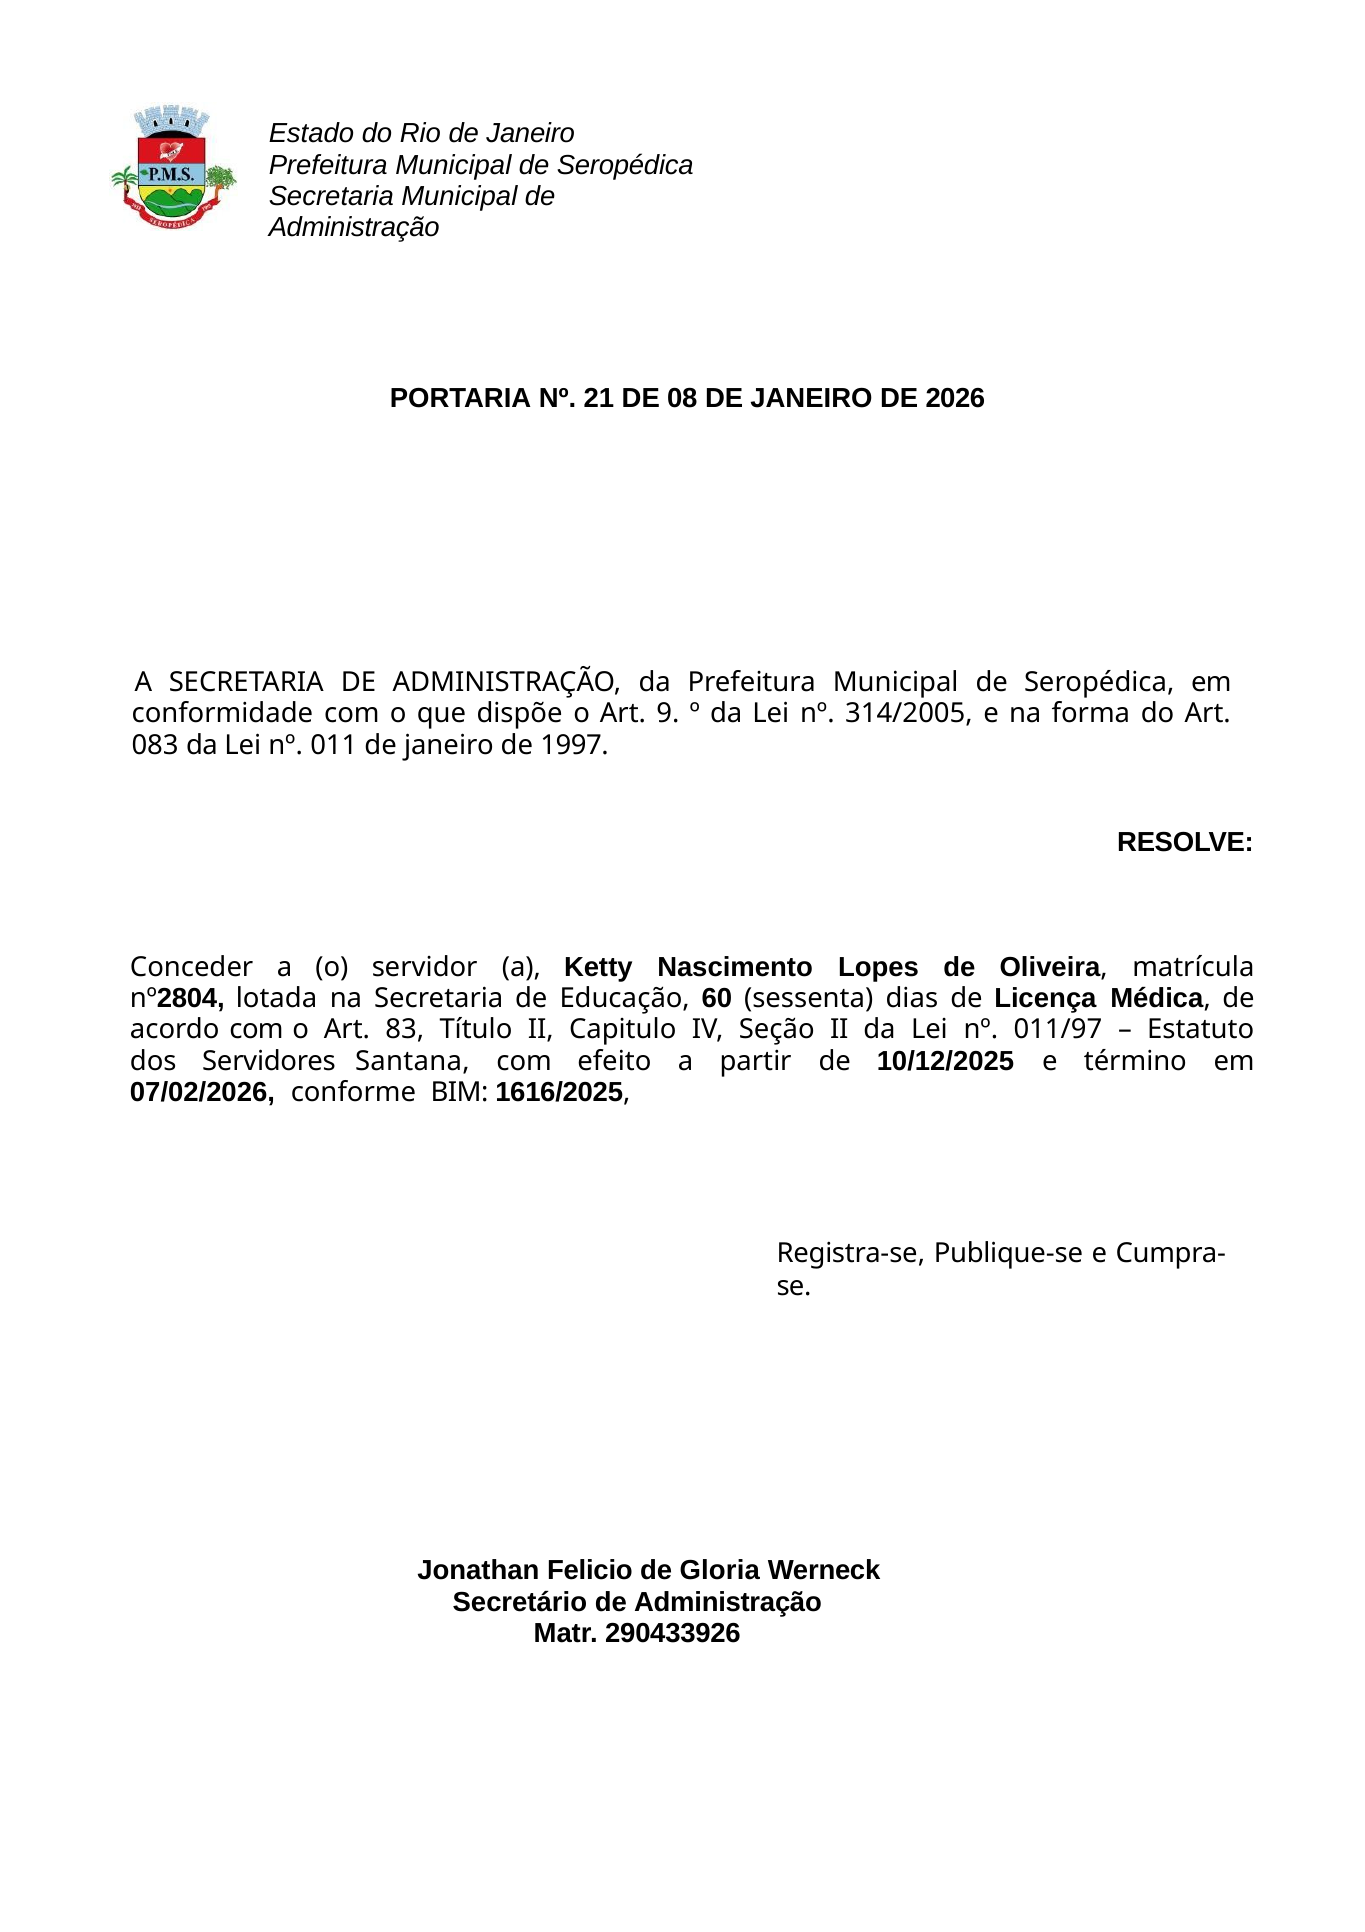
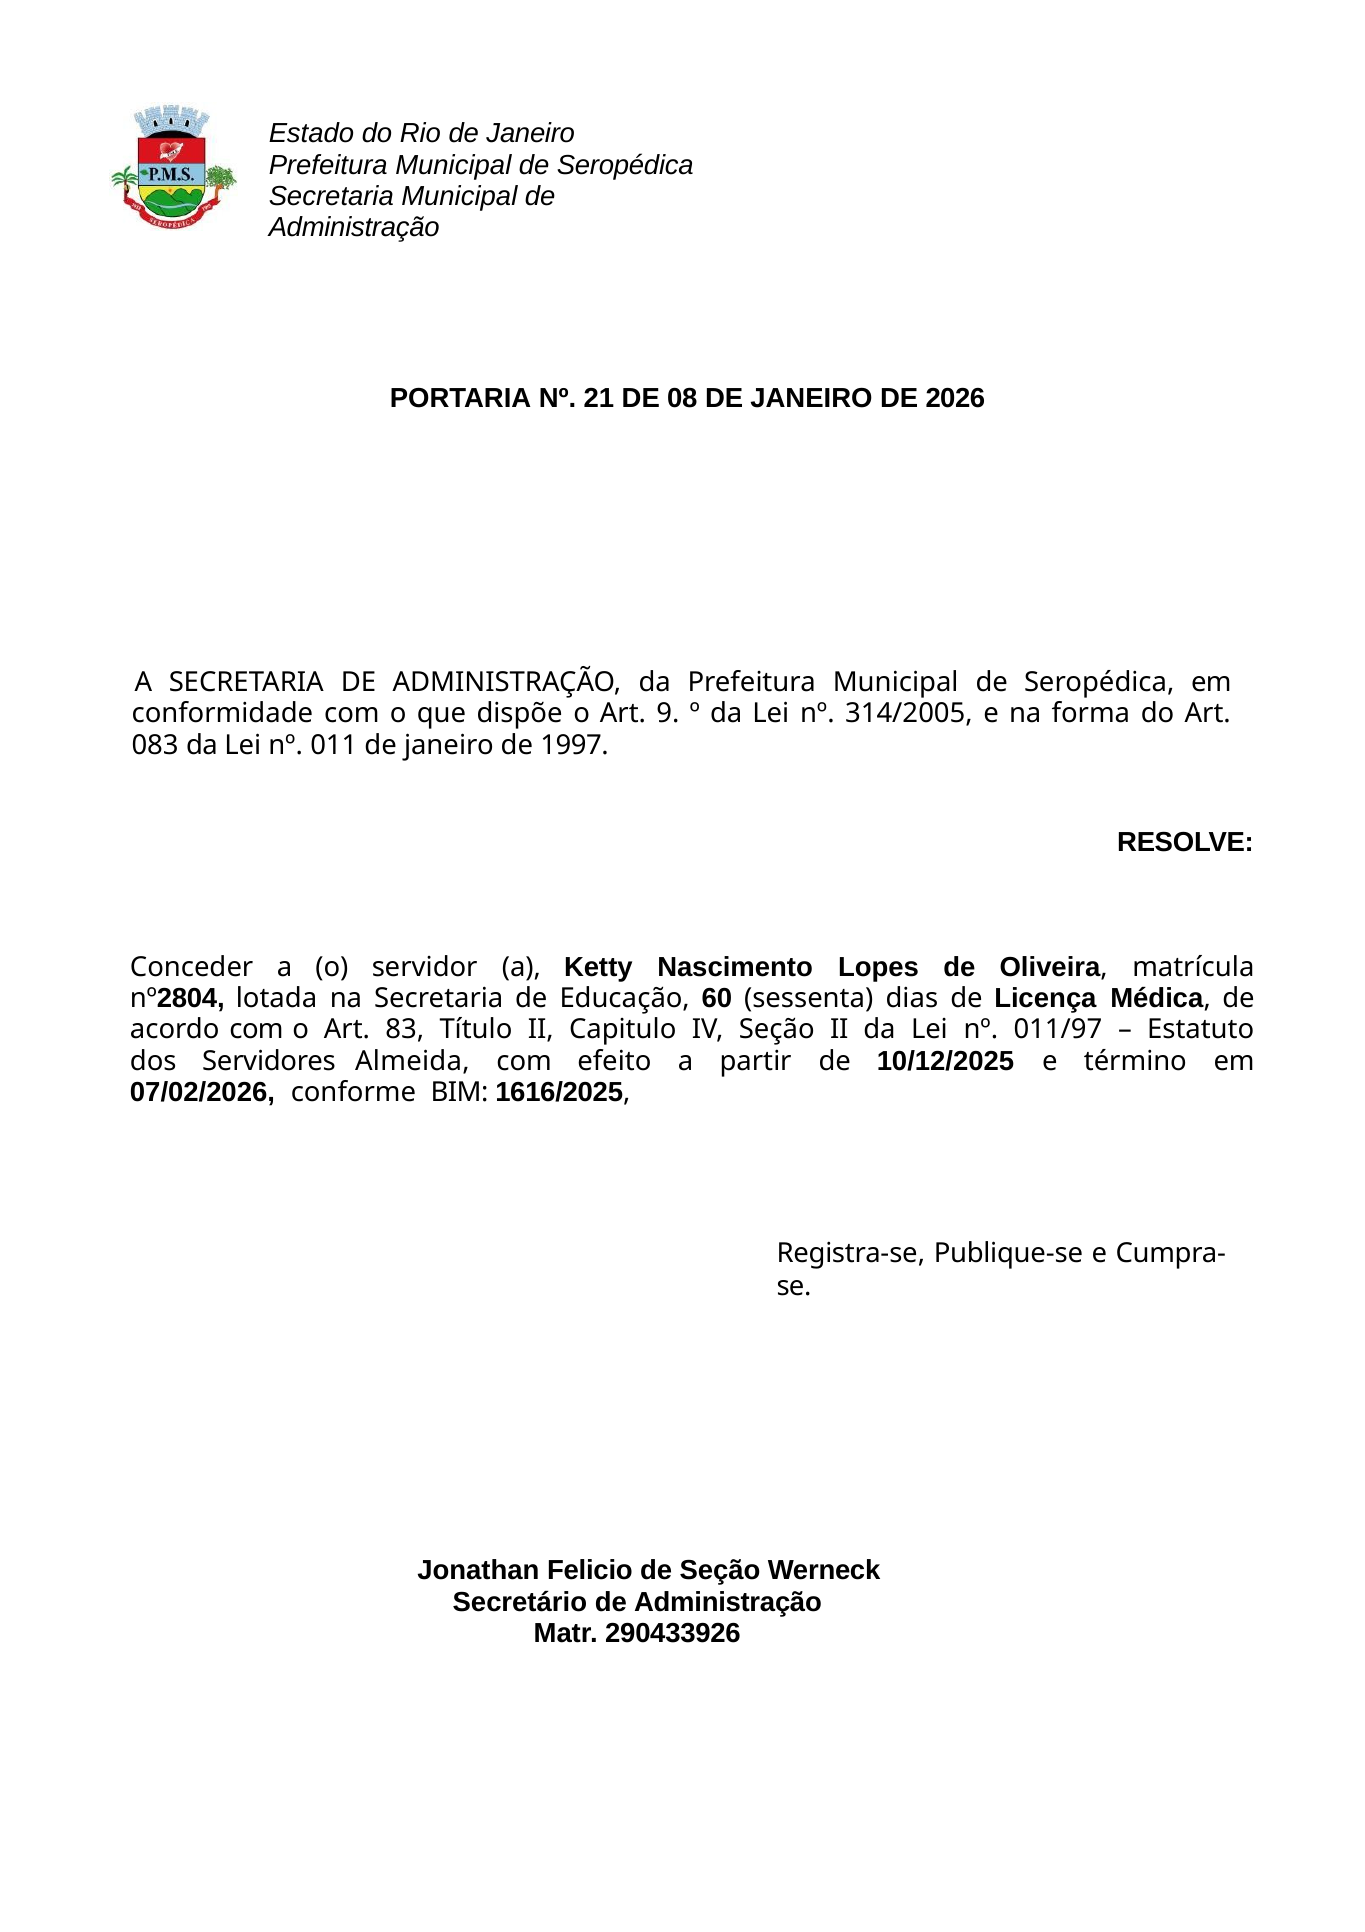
Santana: Santana -> Almeida (412, 1061)
de Gloria: Gloria -> Seção (720, 1570)
